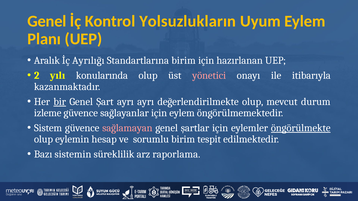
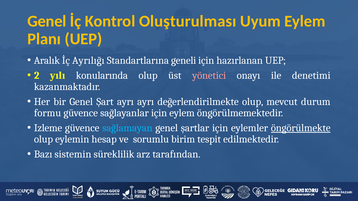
Yolsuzlukların: Yolsuzlukların -> Oluşturulması (188, 21)
Standartlarına birim: birim -> geneli (184, 61)
itibarıyla: itibarıyla -> denetimi (311, 76)
bir underline: present -> none (60, 102)
izleme: izleme -> formu (48, 113)
Sistem: Sistem -> Izleme (48, 128)
sağlamayan colour: pink -> light blue (127, 128)
raporlama: raporlama -> tarafından (176, 154)
